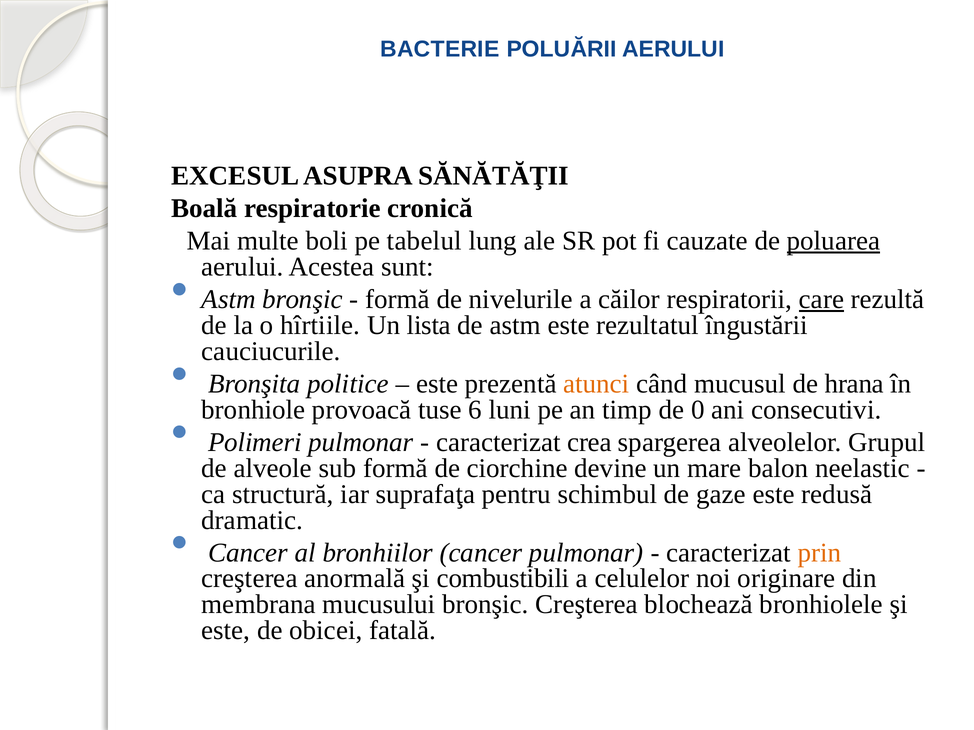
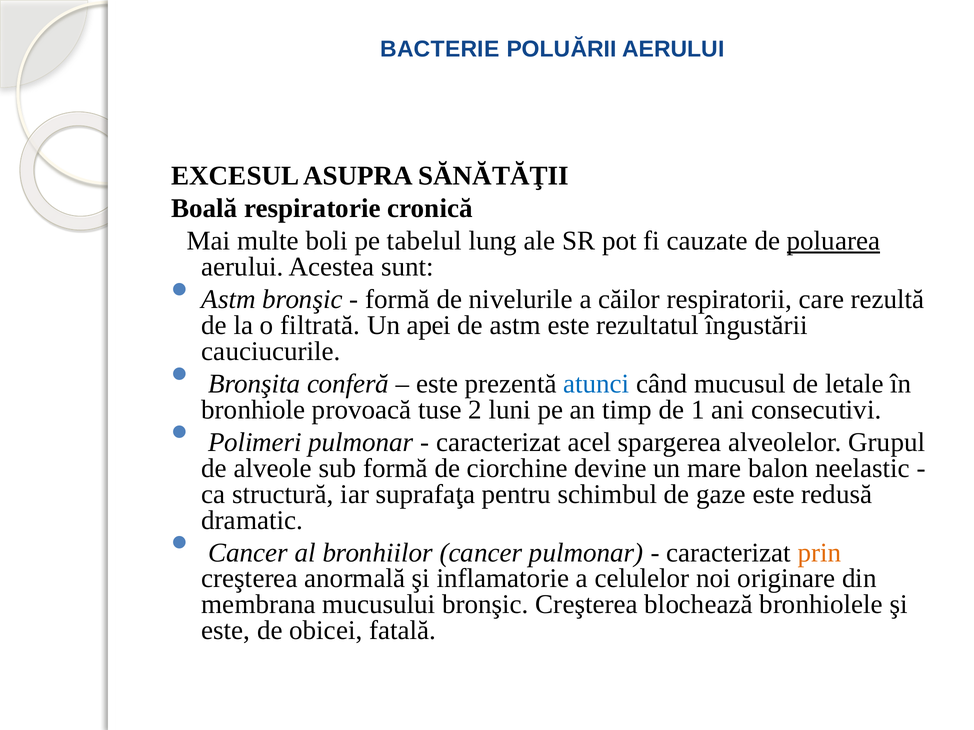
care underline: present -> none (822, 300)
hîrtiile: hîrtiile -> filtrată (320, 326)
lista: lista -> apei (429, 326)
politice: politice -> conferă (348, 384)
atunci colour: orange -> blue (596, 384)
hrana: hrana -> letale (854, 384)
6: 6 -> 2 (475, 410)
0: 0 -> 1 (698, 410)
crea: crea -> acel (589, 442)
combustibili: combustibili -> inflamatorie (503, 579)
